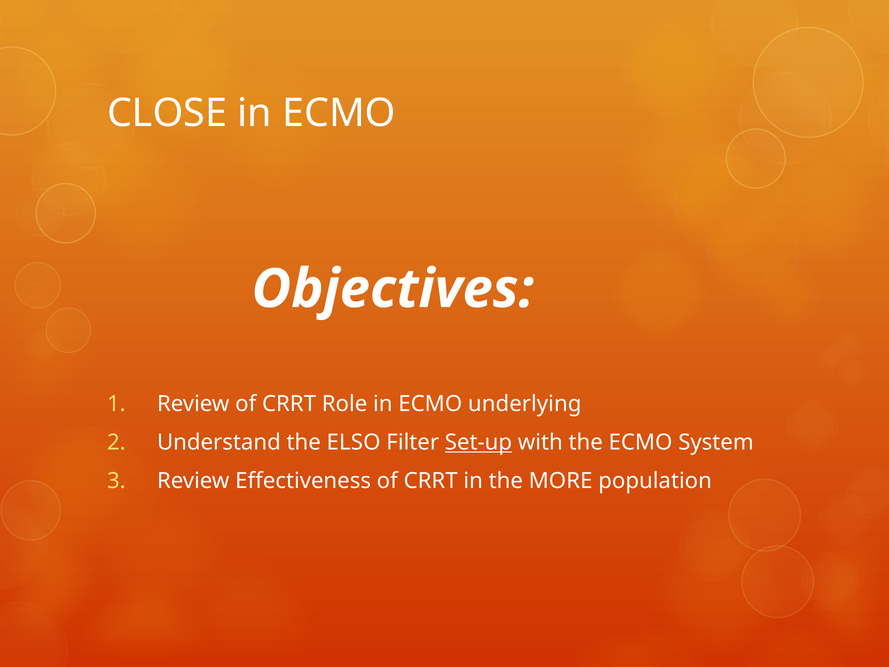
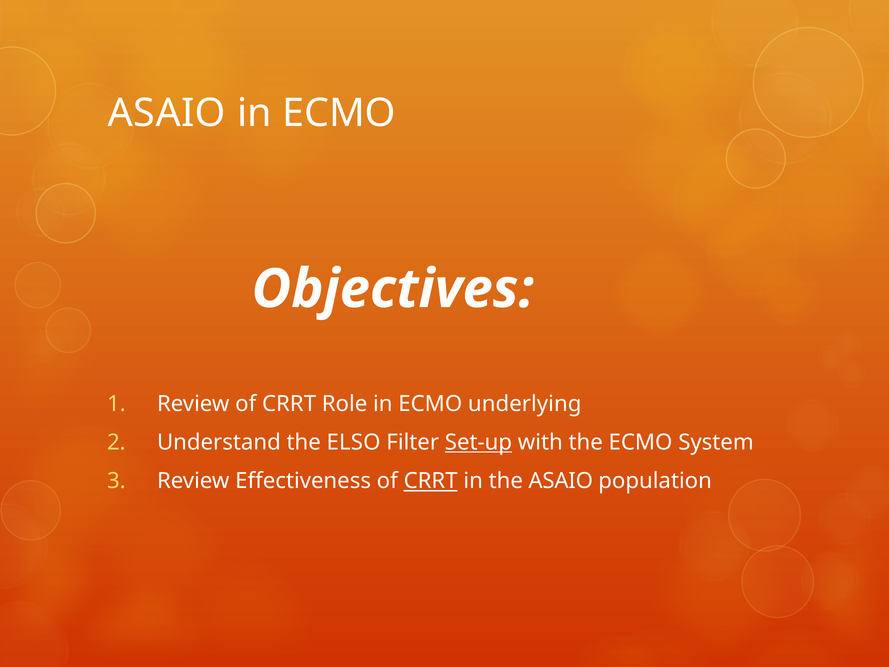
CLOSE: CLOSE -> ASAIO (167, 113)
CRRT underline: none -> present (431, 481)
the MORE: MORE -> ASAIO (561, 481)
